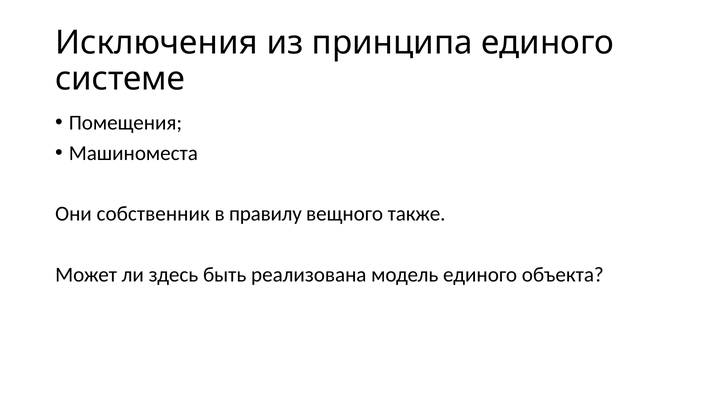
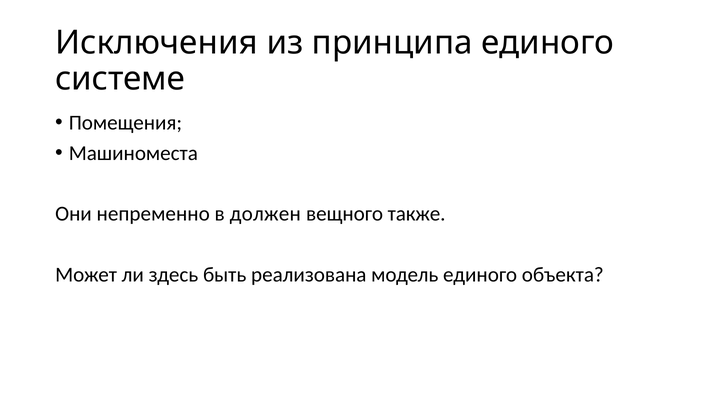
собственник: собственник -> непременно (153, 213)
правилу: правилу -> должен (265, 213)
